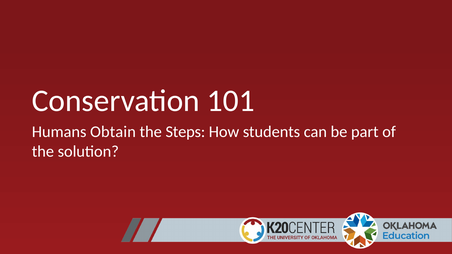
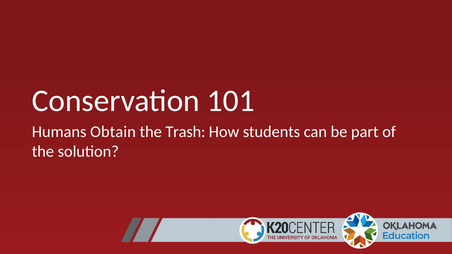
Steps: Steps -> Trash (185, 132)
